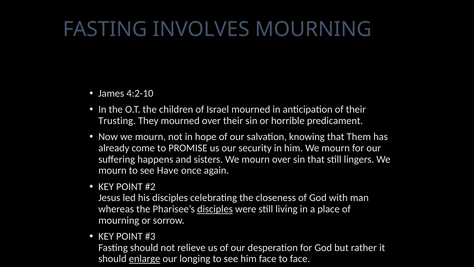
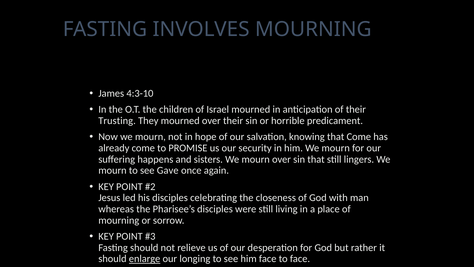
4:2-10: 4:2-10 -> 4:3-10 (140, 93)
that Them: Them -> Come (359, 137)
Have: Have -> Gave (168, 170)
disciples underline: present -> none (215, 209)
